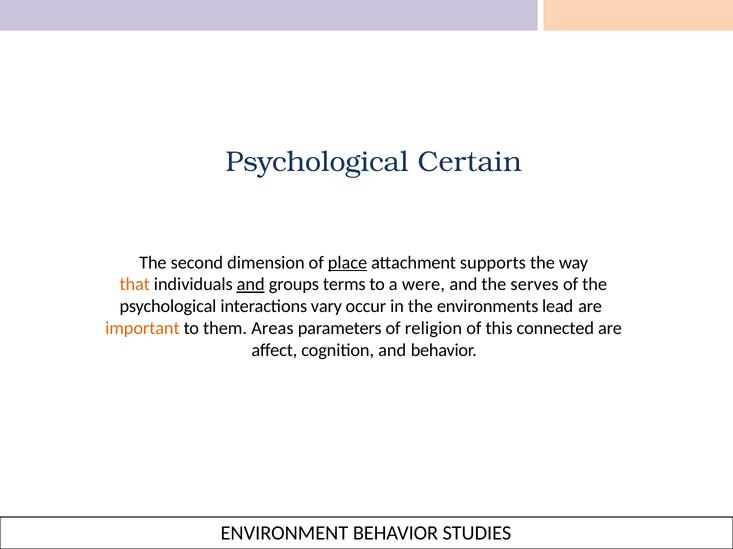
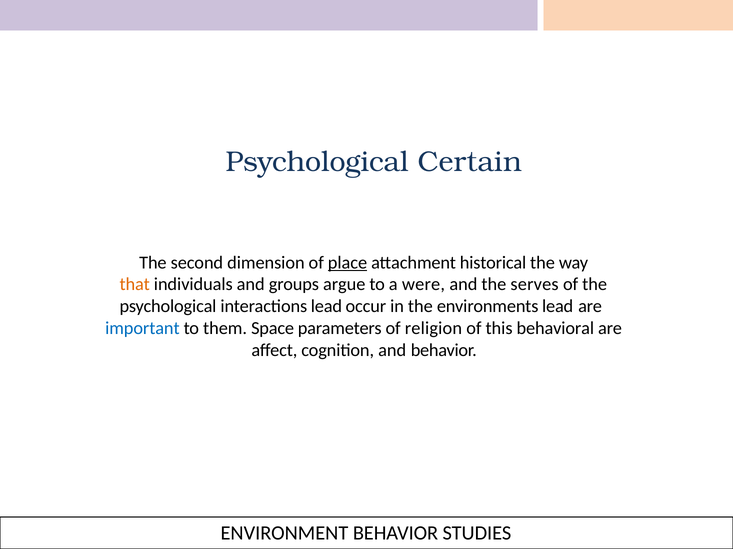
supports: supports -> historical (493, 263)
and underline: present -> none (251, 285)
terms: terms -> argue (344, 285)
interactions vary: vary -> lead (326, 307)
important colour: orange -> blue (142, 329)
Areas: Areas -> Space (273, 329)
connected: connected -> behavioral (555, 329)
